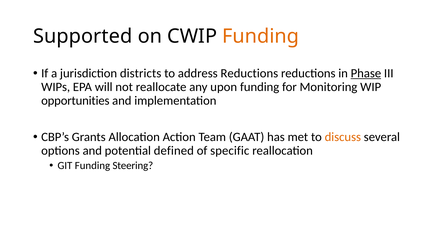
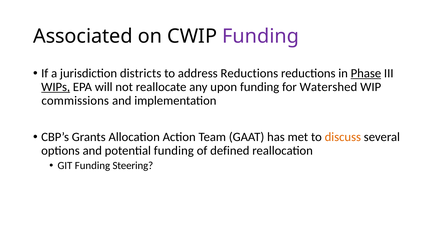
Supported: Supported -> Associated (83, 36)
Funding colour: orange -> purple (261, 36)
WIPs underline: none -> present (56, 87)
Monitoring: Monitoring -> Watershed (328, 87)
opportunities: opportunities -> commissions (75, 101)
potential defined: defined -> funding (174, 151)
specific: specific -> defined (230, 151)
